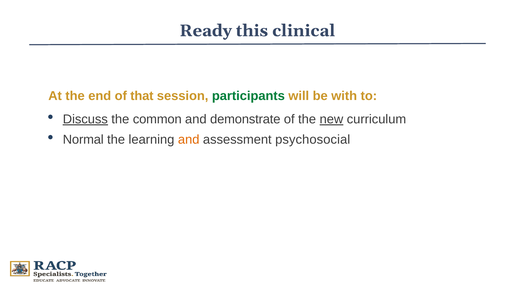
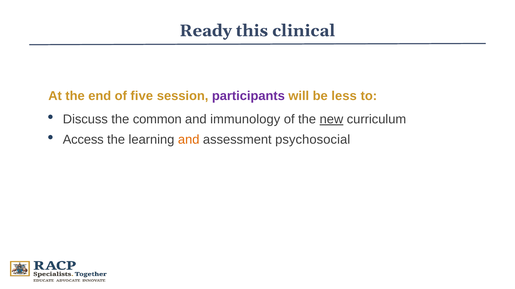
that: that -> five (142, 96)
participants colour: green -> purple (248, 96)
with: with -> less (344, 96)
Discuss underline: present -> none (85, 120)
demonstrate: demonstrate -> immunology (245, 120)
Normal: Normal -> Access (83, 140)
